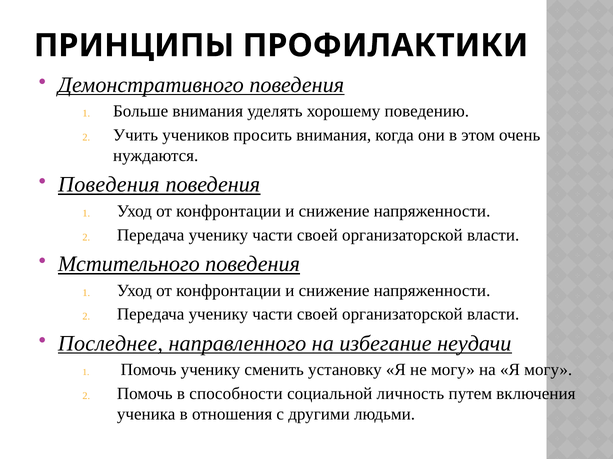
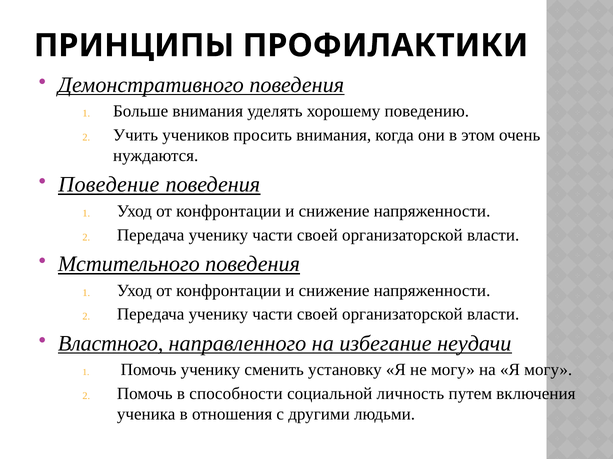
Поведения: Поведения -> Поведение (109, 185)
Последнее: Последнее -> Властного (111, 344)
